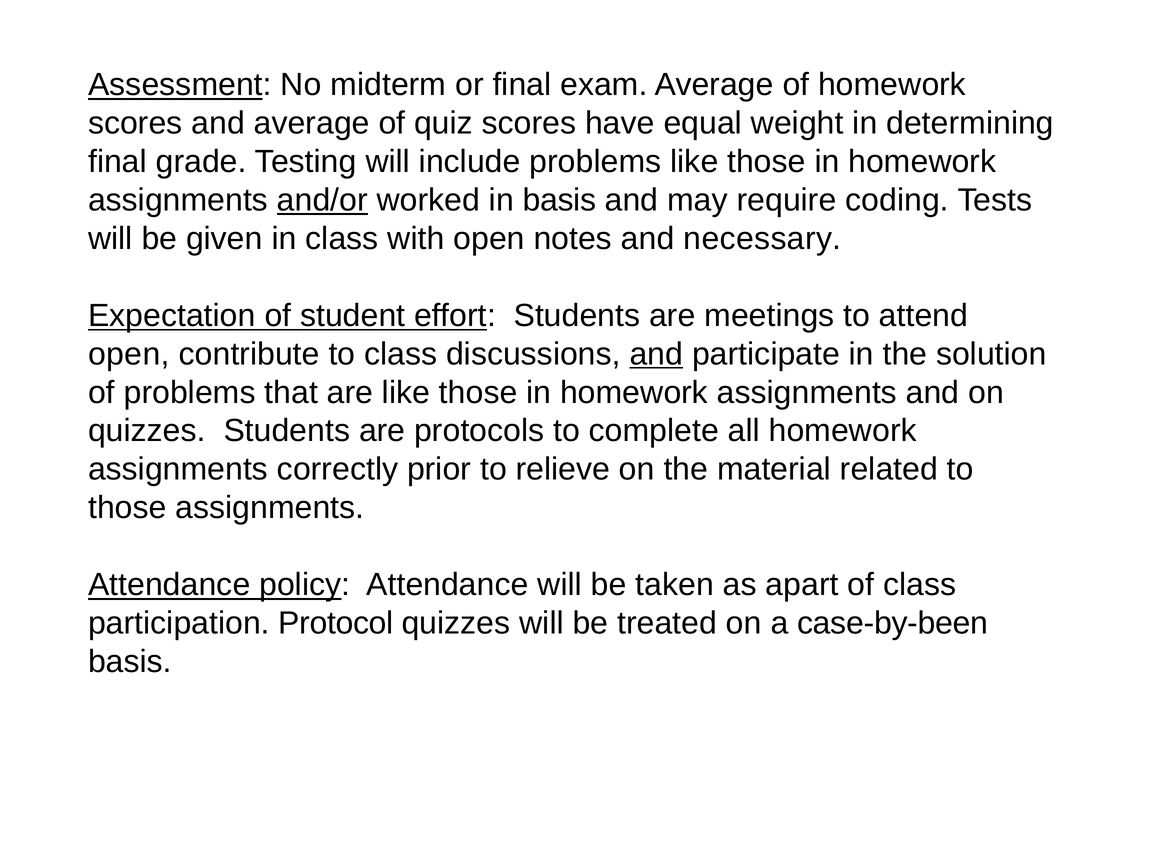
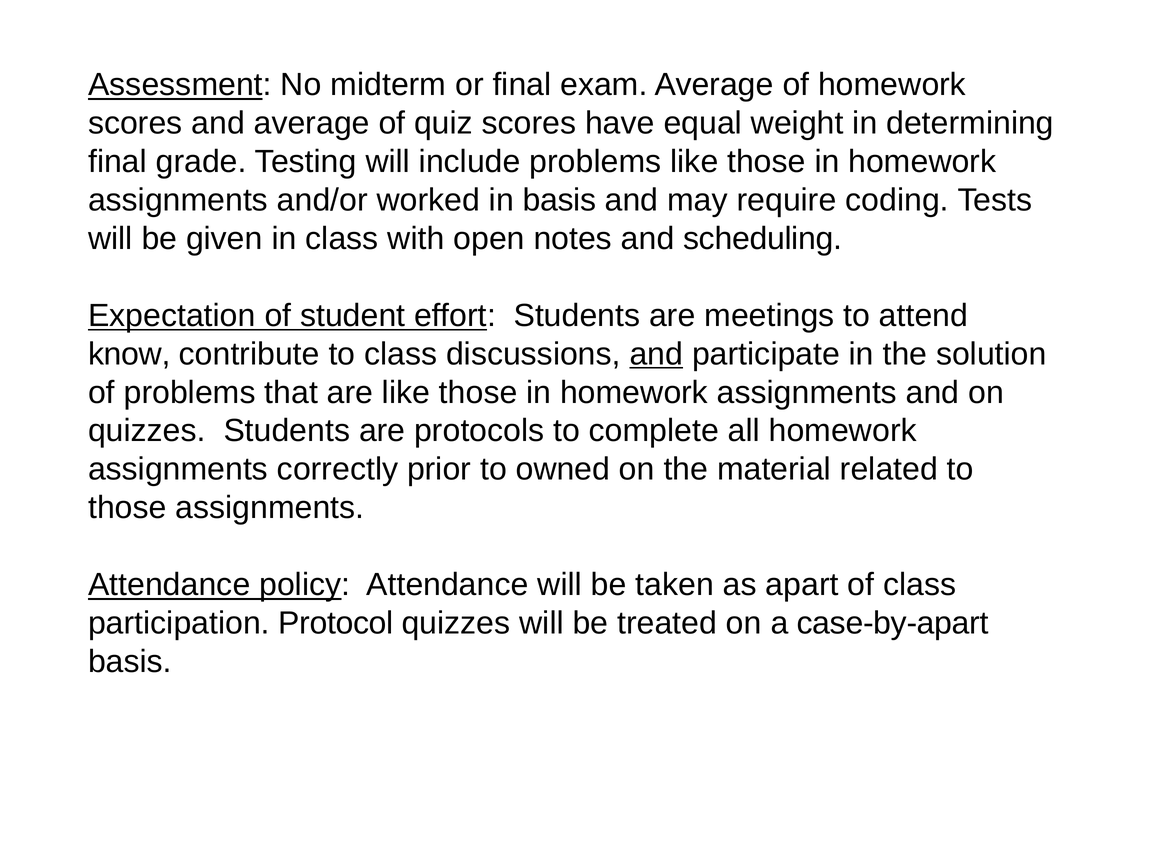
and/or underline: present -> none (322, 200)
necessary: necessary -> scheduling (763, 239)
open: open -> know (129, 354)
relieve: relieve -> owned (563, 469)
case-by-been: case-by-been -> case-by-apart (893, 623)
